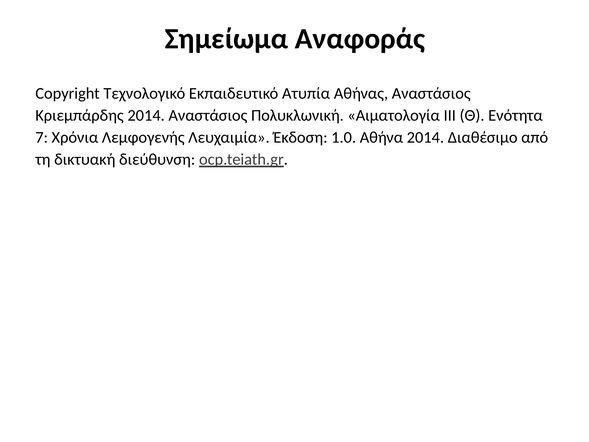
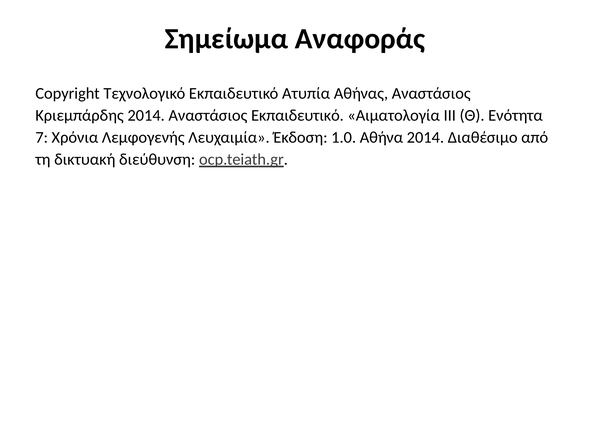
Αναστάσιος Πολυκλωνική: Πολυκλωνική -> Εκπαιδευτικό (297, 115)
